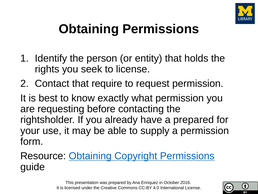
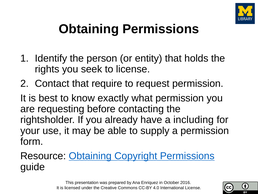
a prepared: prepared -> including (194, 120)
